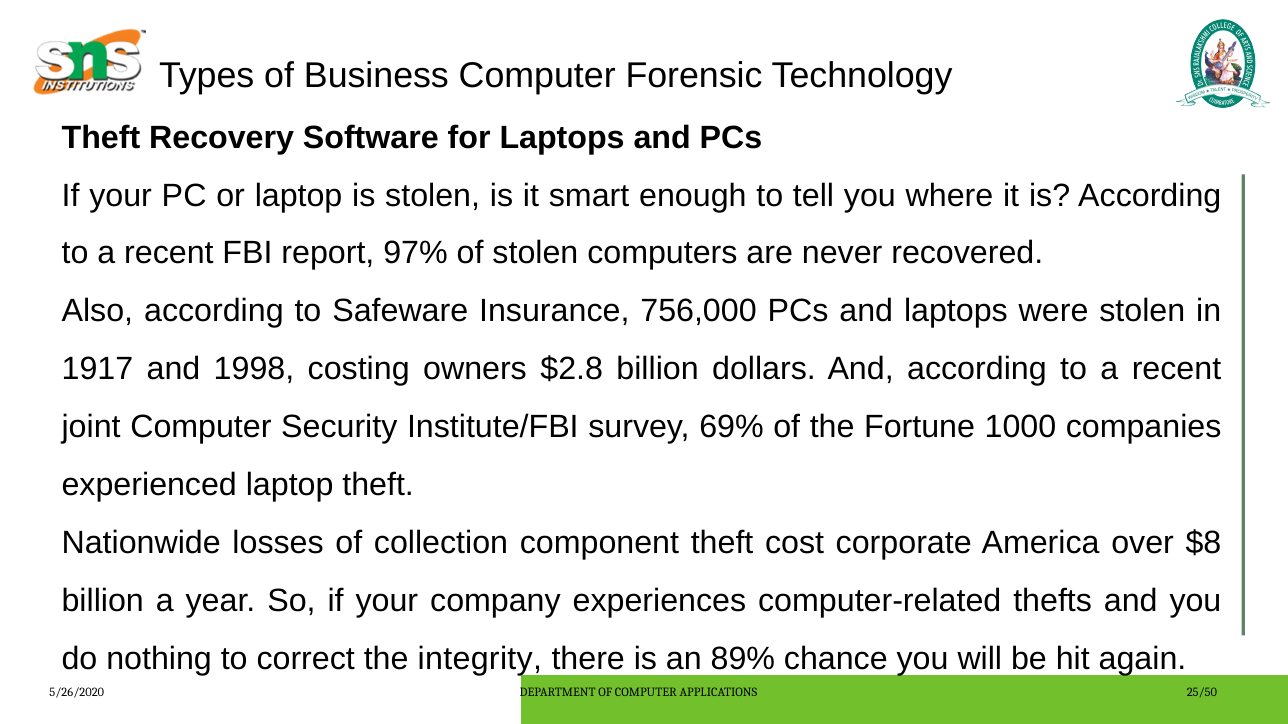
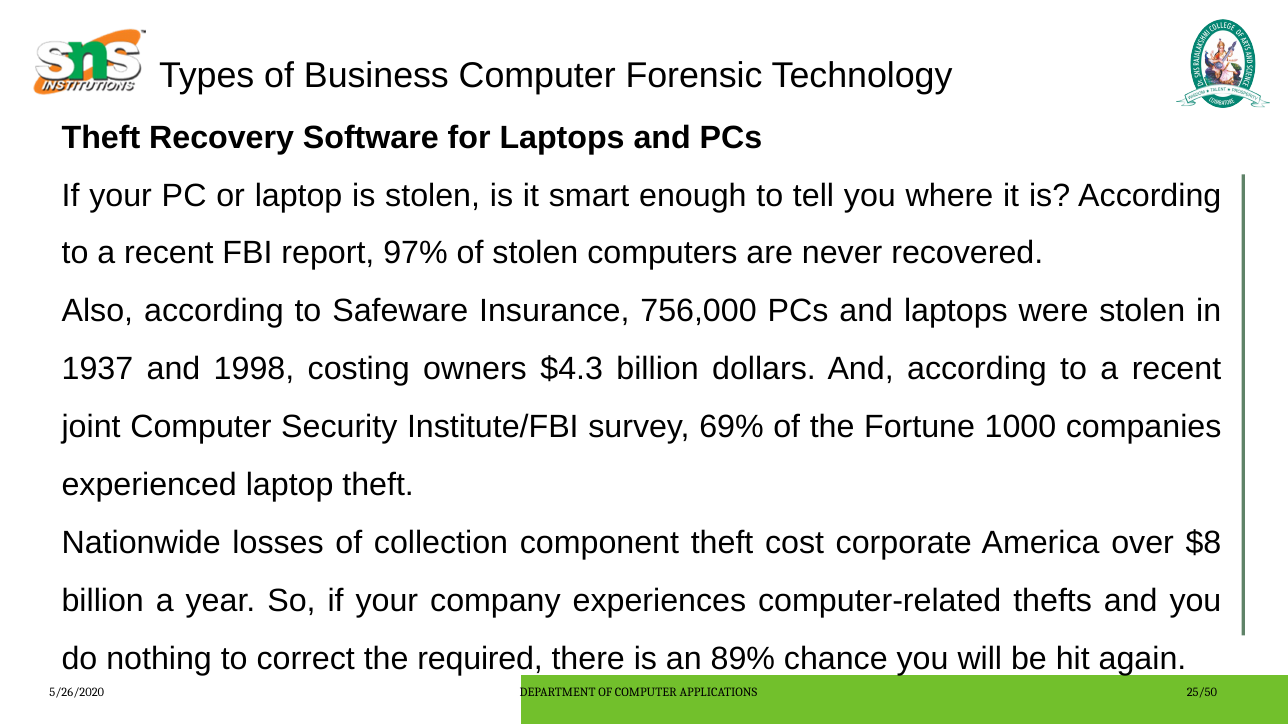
1917: 1917 -> 1937 (97, 369)
$2.8: $2.8 -> $4.3 (572, 369)
integrity: integrity -> required (480, 659)
